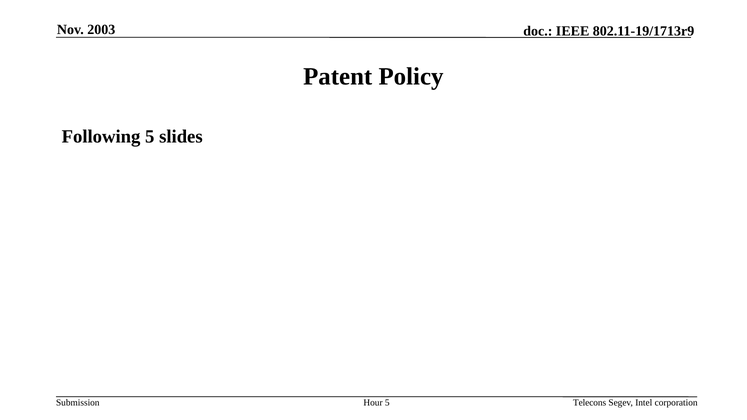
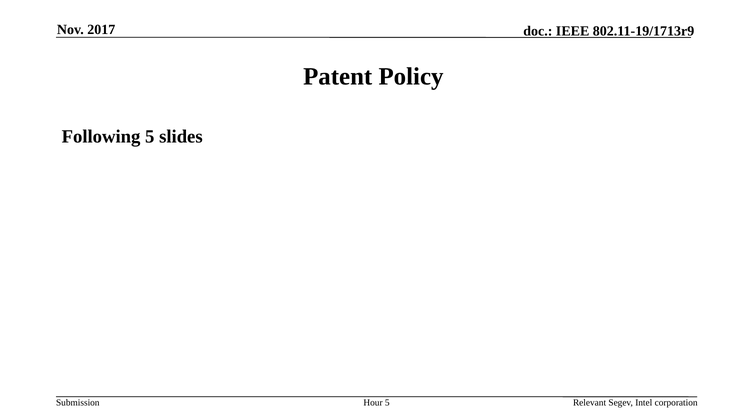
2003: 2003 -> 2017 (101, 30)
Telecons: Telecons -> Relevant (590, 403)
